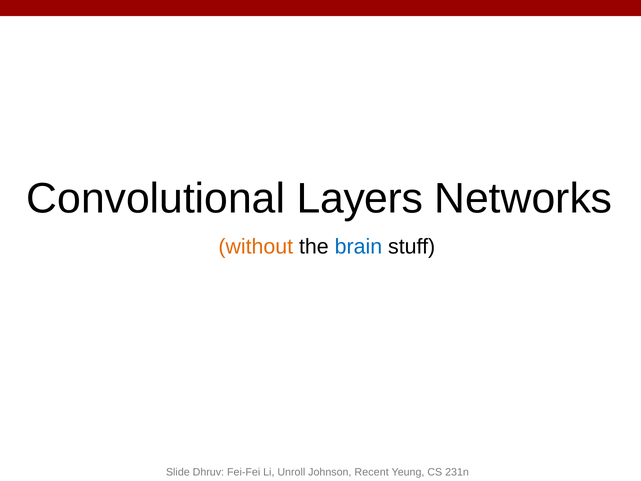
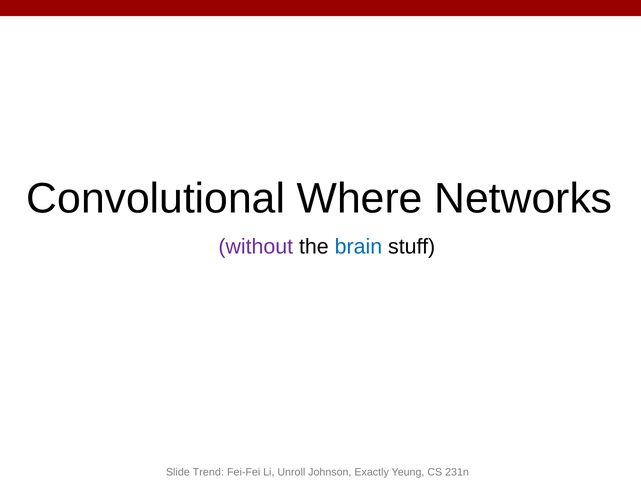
Layers: Layers -> Where (360, 199)
without colour: orange -> purple (256, 247)
Dhruv: Dhruv -> Trend (208, 472)
Recent: Recent -> Exactly (372, 472)
